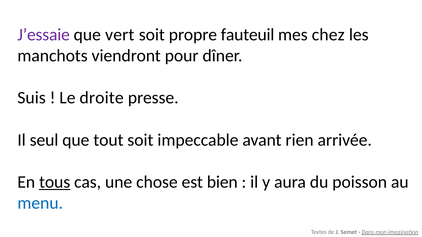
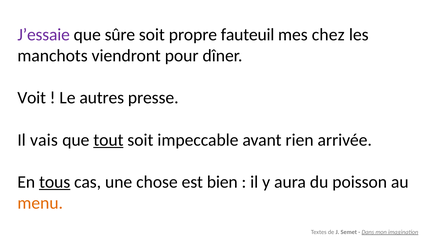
vert: vert -> sûre (120, 35)
Suis: Suis -> Voit (32, 98)
droite: droite -> autres (102, 98)
seul: seul -> vais (44, 140)
tout underline: none -> present (108, 140)
menu colour: blue -> orange (40, 203)
